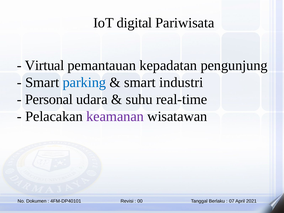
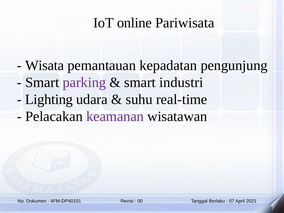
digital: digital -> online (134, 23)
Virtual: Virtual -> Wisata (45, 65)
parking colour: blue -> purple (84, 82)
Personal: Personal -> Lighting (49, 99)
